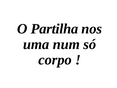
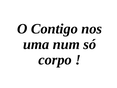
Partilha: Partilha -> Contigo (54, 29)
